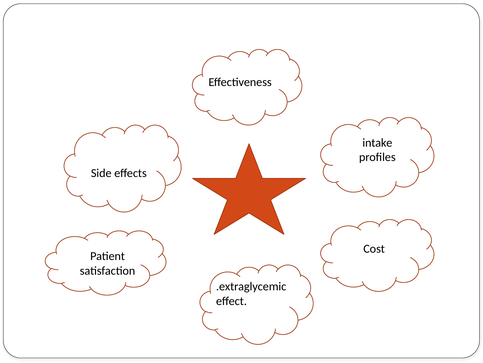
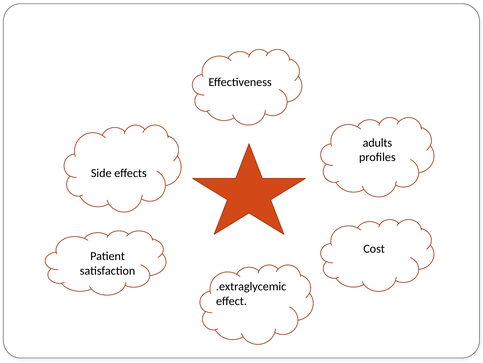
intake: intake -> adults (377, 143)
